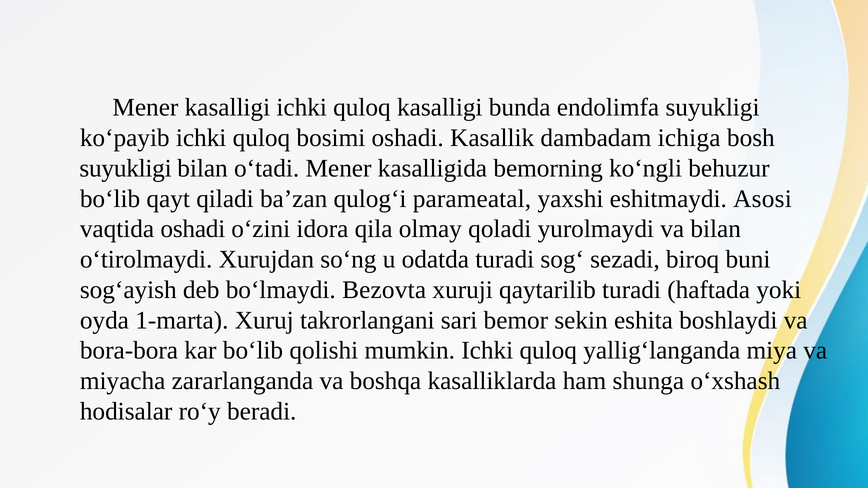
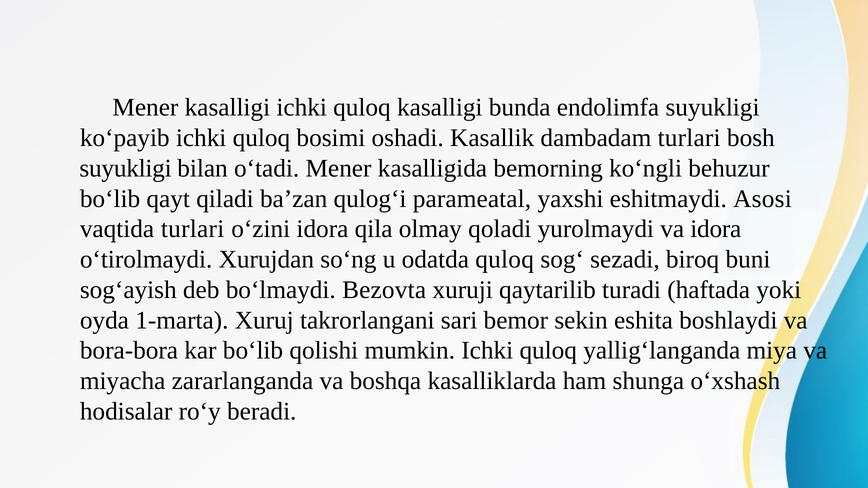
dambadam ichiga: ichiga -> turlari (689, 138)
vaqtida oshadi: oshadi -> turlari (193, 229)
va bilan: bilan -> idora (716, 229)
odatda turadi: turadi -> quloq (505, 260)
